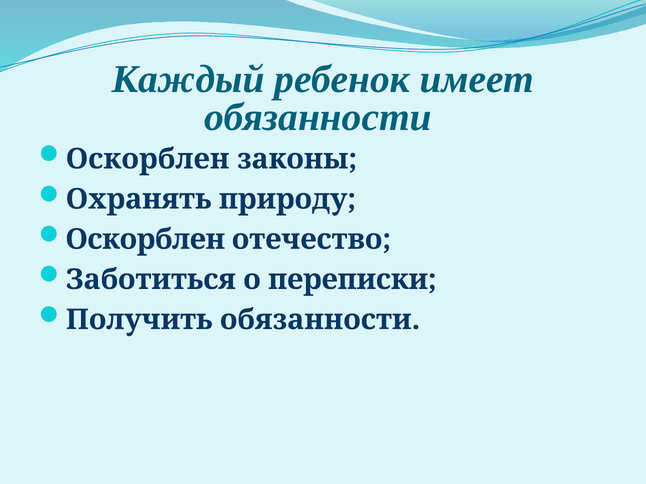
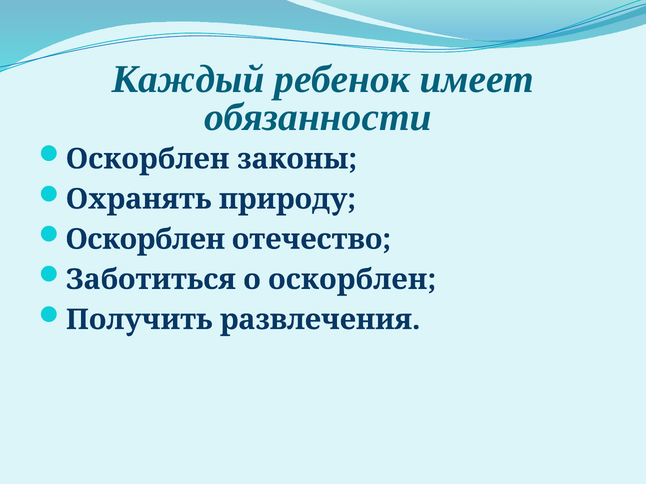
о переписки: переписки -> оскорблен (352, 280)
Получить обязанности: обязанности -> развлечения (320, 320)
